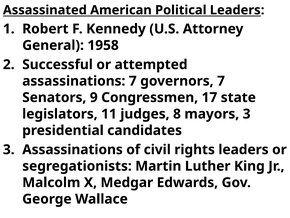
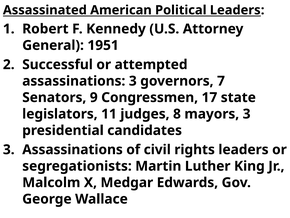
1958: 1958 -> 1951 (103, 45)
assassinations 7: 7 -> 3 (133, 81)
